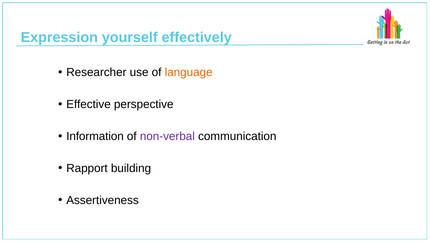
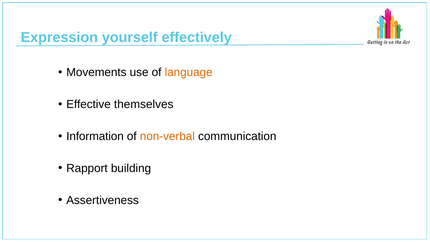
Researcher: Researcher -> Movements (96, 72)
perspective: perspective -> themselves (144, 104)
non-verbal colour: purple -> orange (167, 136)
